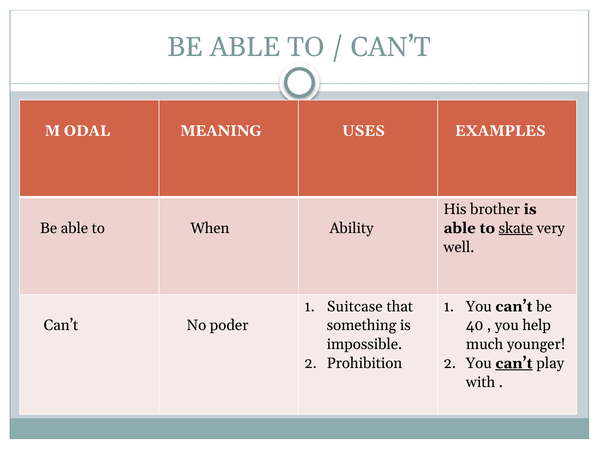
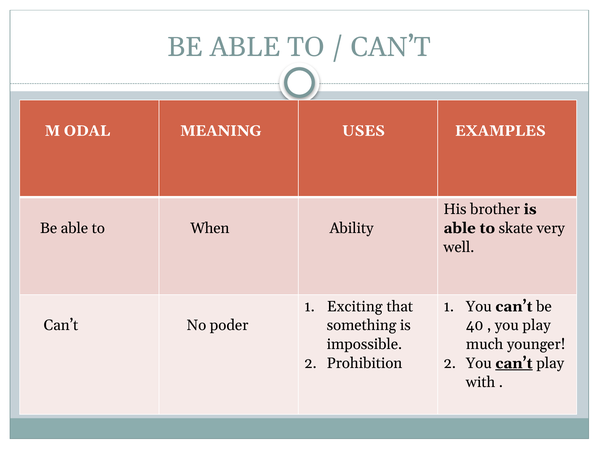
skate underline: present -> none (516, 228)
Suitcase: Suitcase -> Exciting (355, 307)
you help: help -> play (537, 326)
